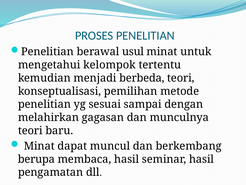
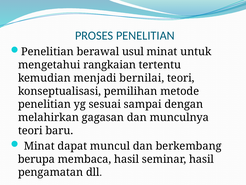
kelompok: kelompok -> rangkaian (110, 65)
berbeda: berbeda -> bernilai (142, 78)
